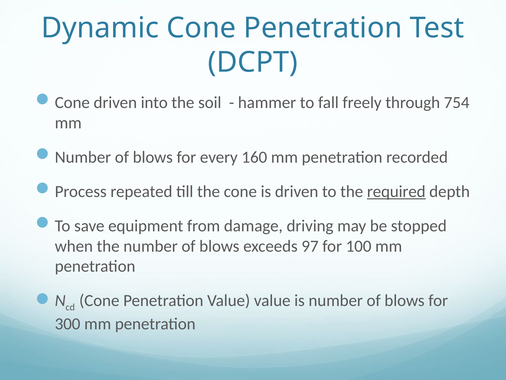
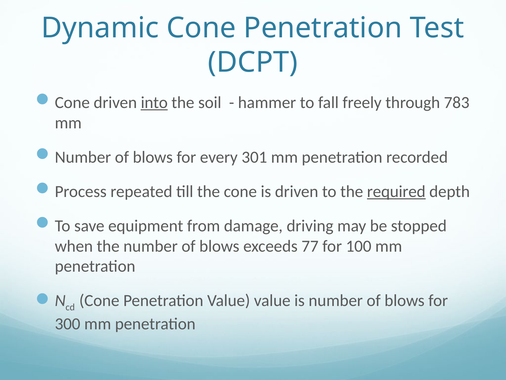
into underline: none -> present (154, 102)
754: 754 -> 783 (457, 102)
160: 160 -> 301 (254, 157)
97: 97 -> 77 (310, 246)
